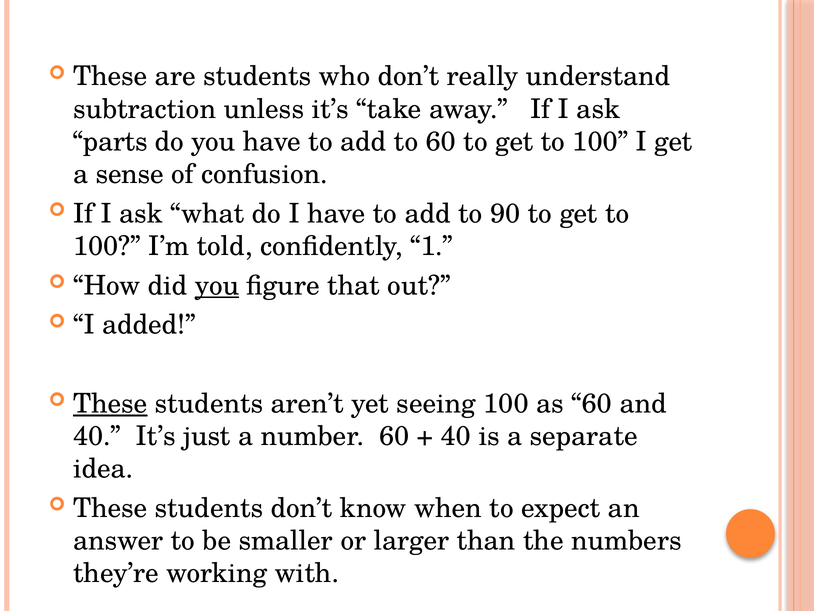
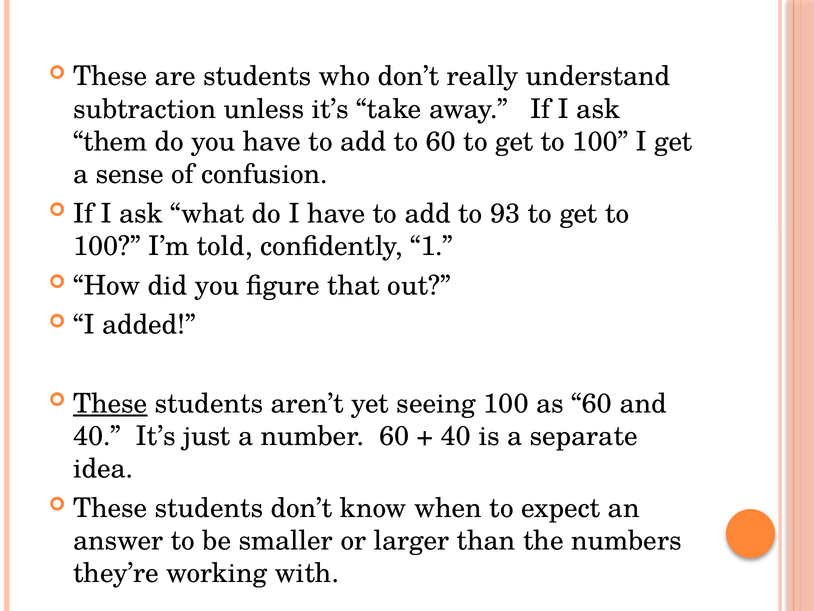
parts: parts -> them (110, 142)
90: 90 -> 93 (505, 213)
you underline: present -> none (217, 285)
